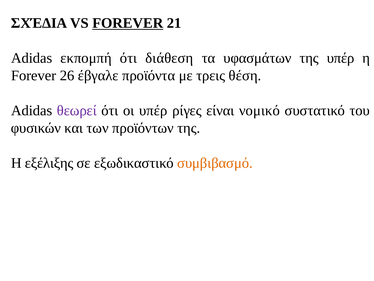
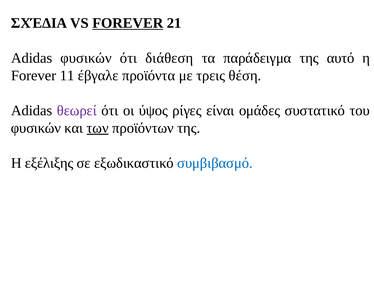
Adidas εκπομπή: εκπομπή -> φυσικών (86, 58)
υφασμάτων: υφασμάτων -> παράδειγμα (257, 58)
της υπέρ: υπέρ -> αυτό (341, 58)
26: 26 -> 11 (67, 75)
οι υπέρ: υπέρ -> ύψος (153, 110)
νομικό: νομικό -> ομάδες (260, 110)
των underline: none -> present (98, 128)
συμβιβασμό colour: orange -> blue (215, 163)
